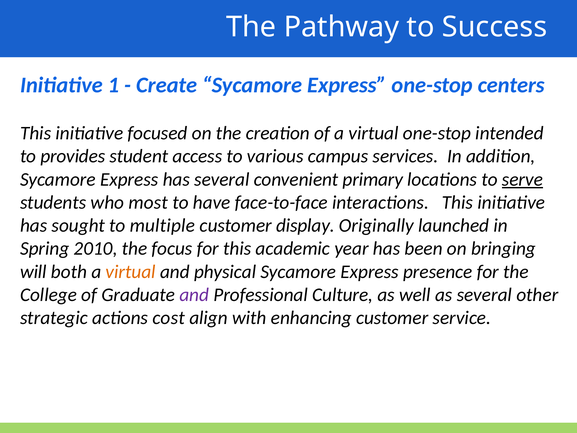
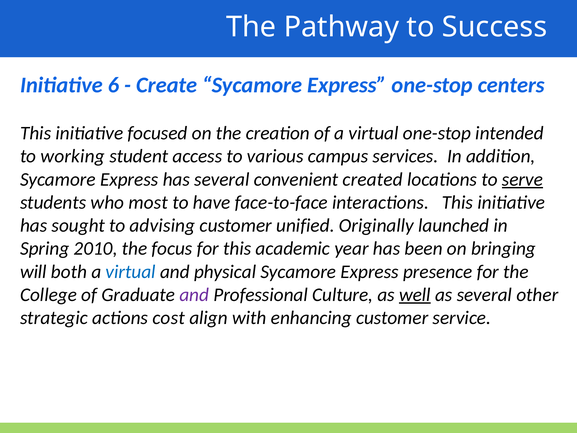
1: 1 -> 6 (114, 85)
provides: provides -> working (73, 156)
primary: primary -> created (373, 179)
multiple: multiple -> advising (162, 225)
display: display -> unified (305, 225)
virtual colour: orange -> blue (131, 272)
well underline: none -> present (415, 295)
